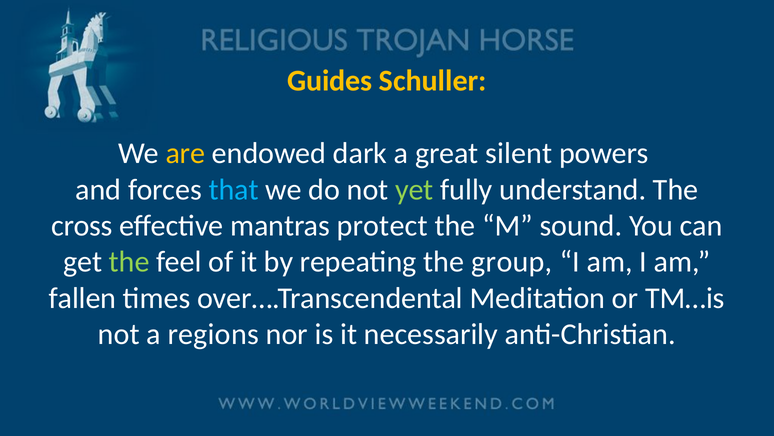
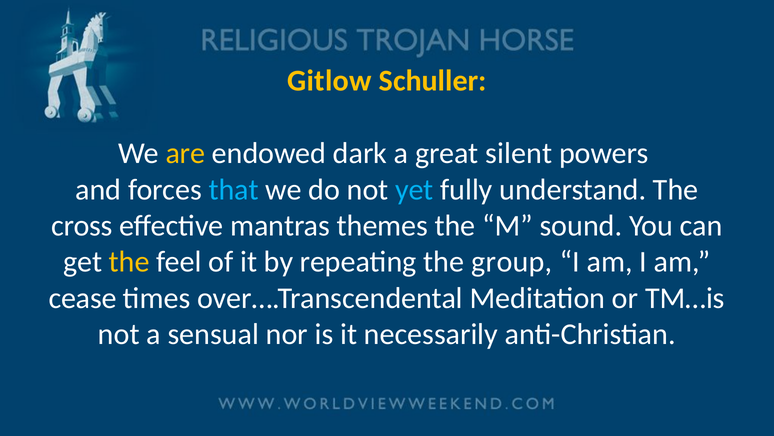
Guides: Guides -> Gitlow (329, 81)
yet colour: light green -> light blue (414, 189)
protect: protect -> themes (382, 225)
the colour: light green -> yellow (129, 262)
fallen: fallen -> cease (83, 298)
regions: regions -> sensual (213, 334)
